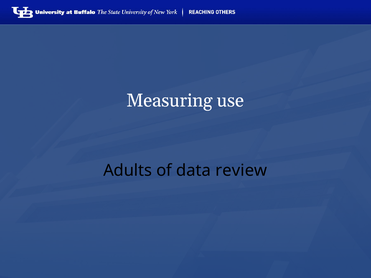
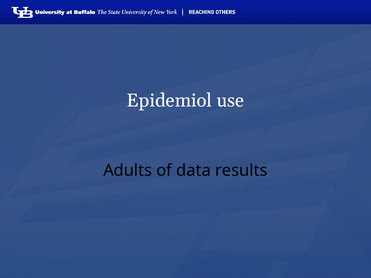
Measuring: Measuring -> Epidemiol (169, 101)
review: review -> results (241, 171)
